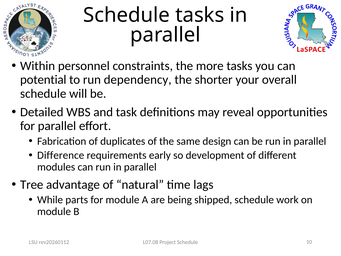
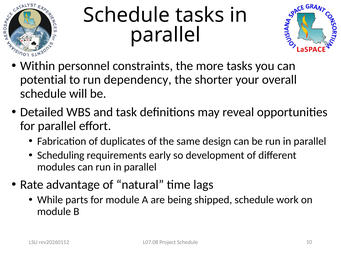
Difference: Difference -> Scheduling (61, 155)
Tree: Tree -> Rate (32, 184)
